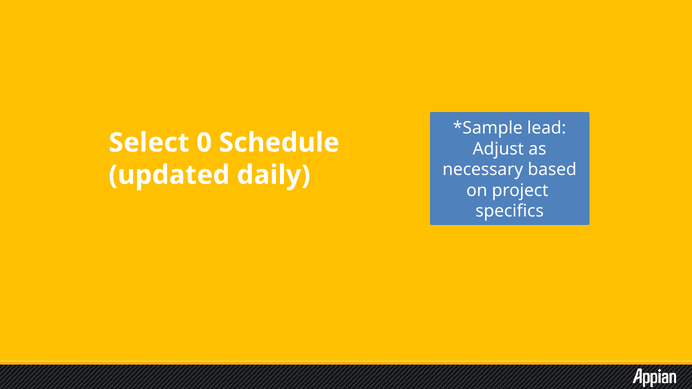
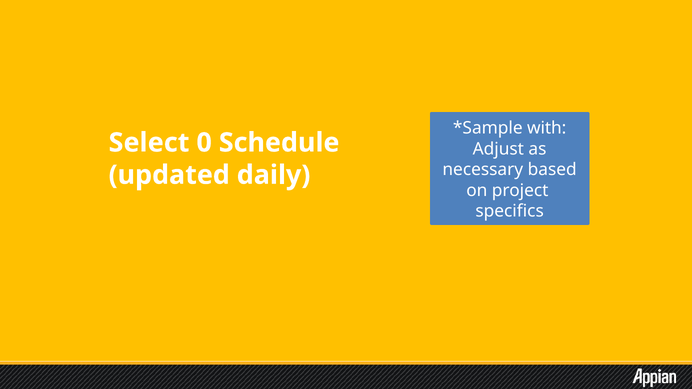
lead: lead -> with (547, 128)
